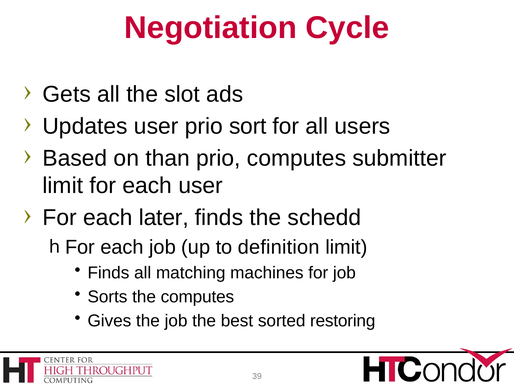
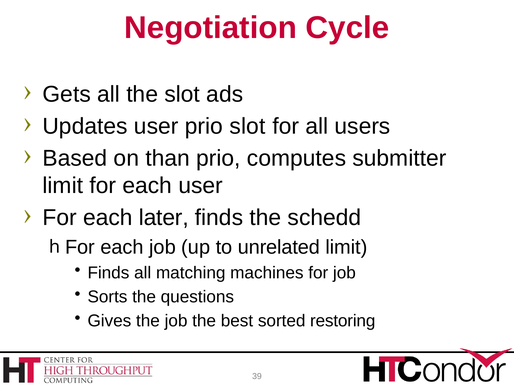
prio sort: sort -> slot (247, 126)
definition: definition -> unrelated (279, 247)
the computes: computes -> questions (197, 296)
